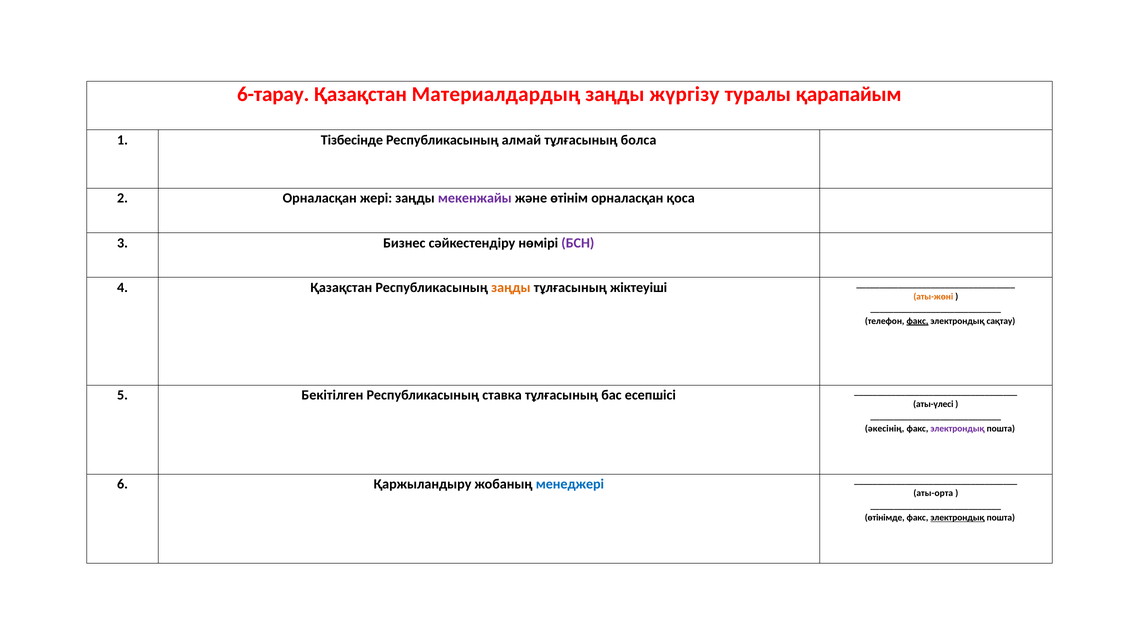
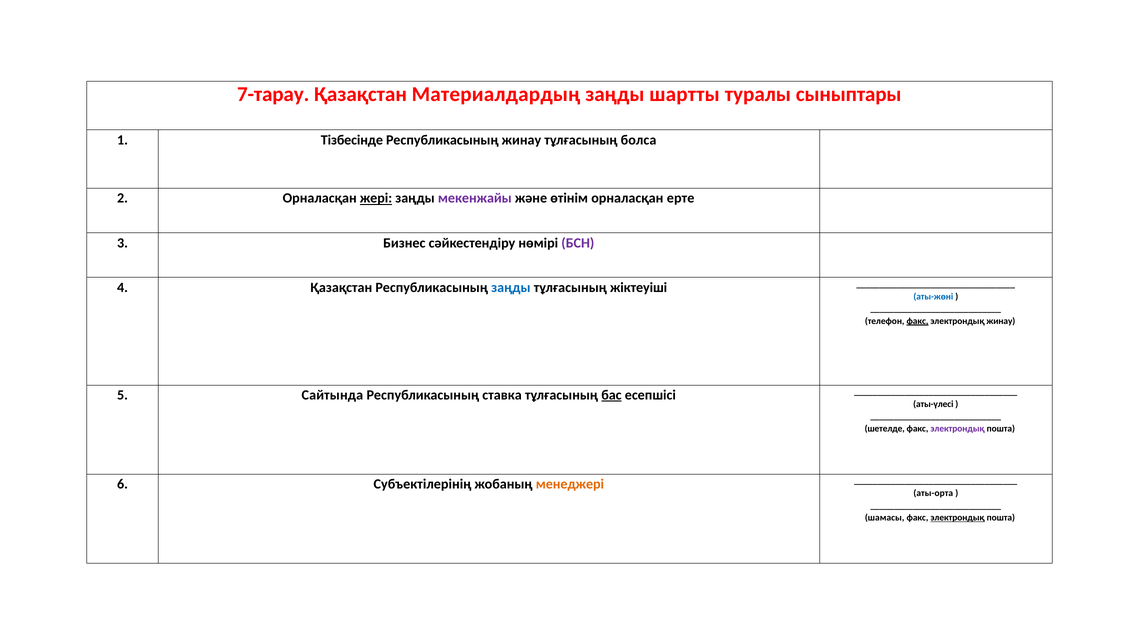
6-тарау: 6-тарау -> 7-тарау (273, 95)
жүргізу: жүргізу -> шартты (685, 95)
қарапайым: қарапайым -> сыныптары (849, 95)
Республикасының алмай: алмай -> жинау (521, 140)
жері underline: none -> present (376, 198)
қоса: қоса -> ерте (681, 198)
заңды colour: orange -> blue (511, 288)
аты-жөні colour: orange -> blue (933, 297)
электрондық сақтау: сақтау -> жинау (1001, 321)
Бекітілген: Бекітілген -> Сайтында (332, 395)
бас underline: none -> present (611, 395)
әкесінің: әкесінің -> шетелде (885, 429)
Қаржыландыру: Қаржыландыру -> Субъектілерінің (422, 485)
менеджері colour: blue -> orange (570, 485)
өтінімде: өтінімде -> шамасы (885, 518)
